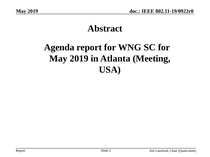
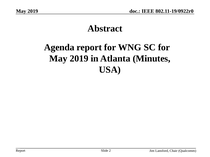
Meeting: Meeting -> Minutes (152, 59)
